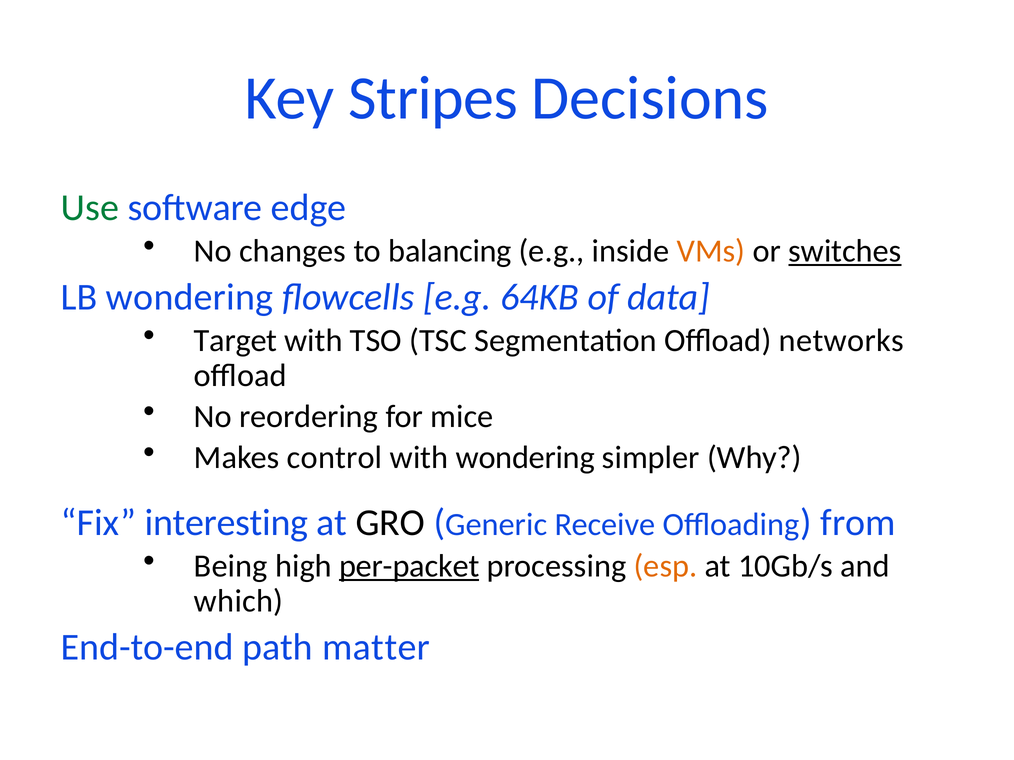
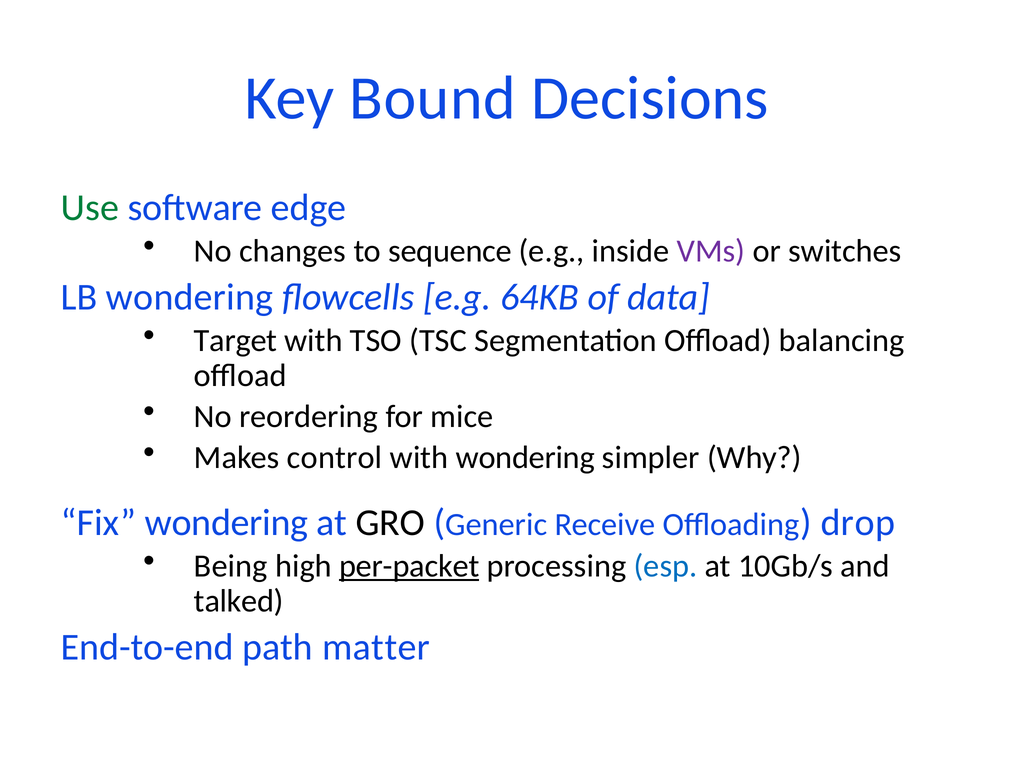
Stripes: Stripes -> Bound (433, 98)
balancing: balancing -> sequence (450, 251)
VMs colour: orange -> purple (711, 251)
switches underline: present -> none (845, 251)
networks: networks -> balancing (841, 341)
Fix interesting: interesting -> wondering (226, 523)
from: from -> drop (858, 523)
esp colour: orange -> blue (666, 567)
which: which -> talked (239, 602)
